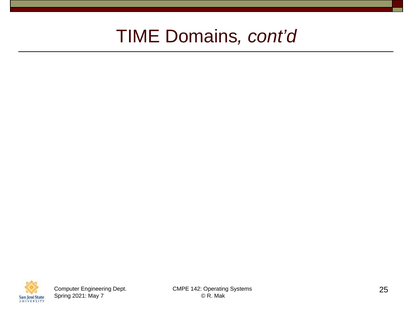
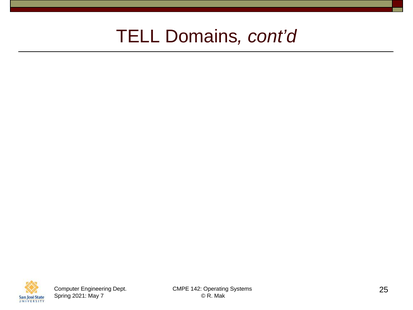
TIME: TIME -> TELL (138, 36)
